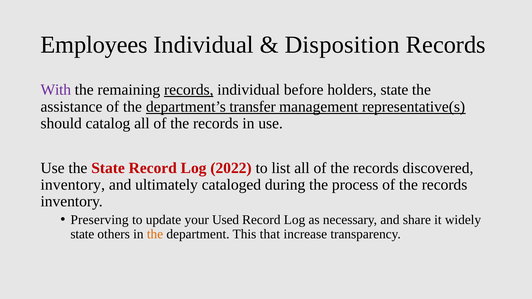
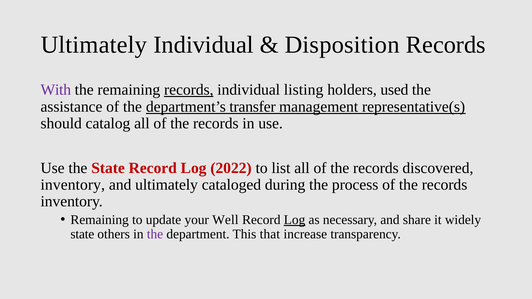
Employees: Employees -> Ultimately (94, 45)
before: before -> listing (304, 90)
holders state: state -> used (394, 90)
Preserving: Preserving -> Remaining (100, 220)
Used: Used -> Well (225, 220)
Log underline: none -> present (295, 220)
the colour: orange -> purple (155, 234)
